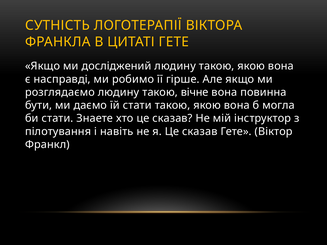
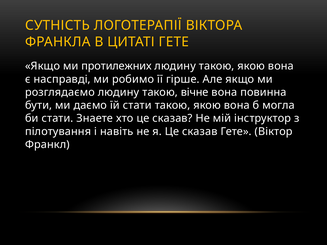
досліджений: досліджений -> протилежних (117, 66)
